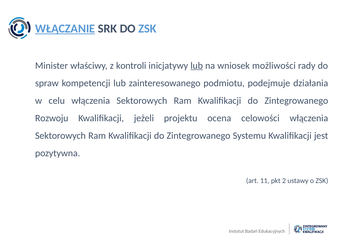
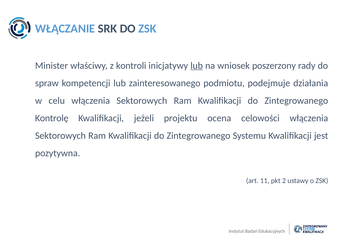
WŁĄCZANIE underline: present -> none (65, 29)
możliwości: możliwości -> poszerzony (274, 65)
Rozwoju: Rozwoju -> Kontrolę (52, 118)
